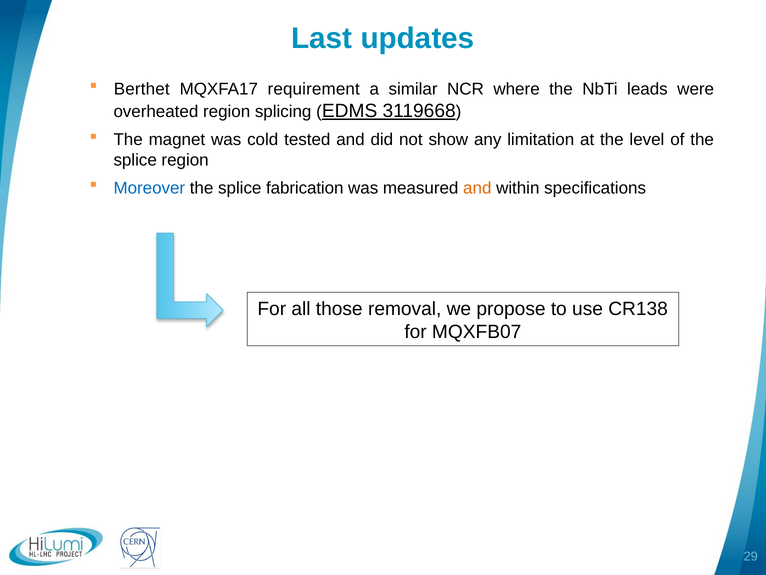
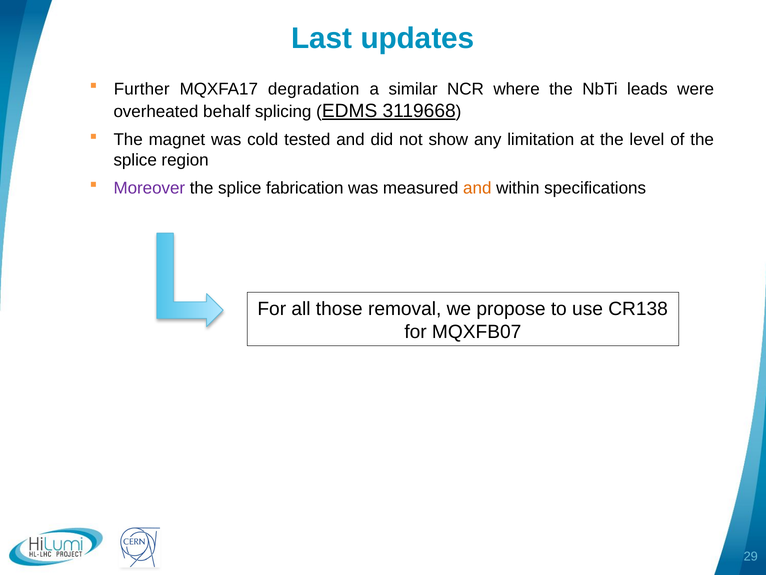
Berthet: Berthet -> Further (142, 89)
requirement: requirement -> degradation (314, 89)
overheated region: region -> behalf (227, 111)
Moreover colour: blue -> purple (149, 188)
